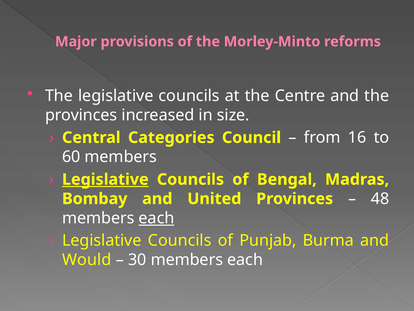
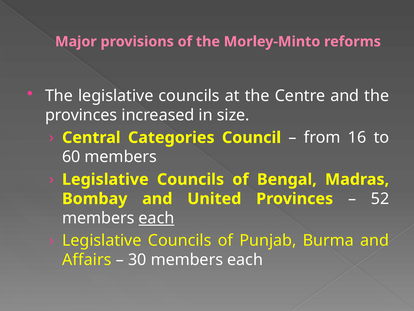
Legislative underline: present -> none (105, 179)
48: 48 -> 52 (380, 198)
Would: Would -> Affairs (87, 260)
